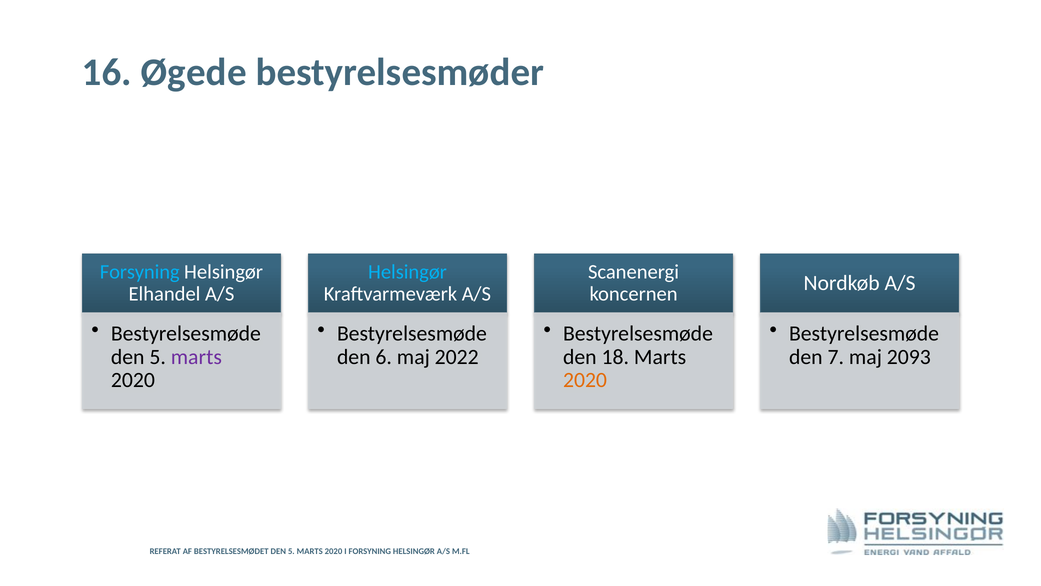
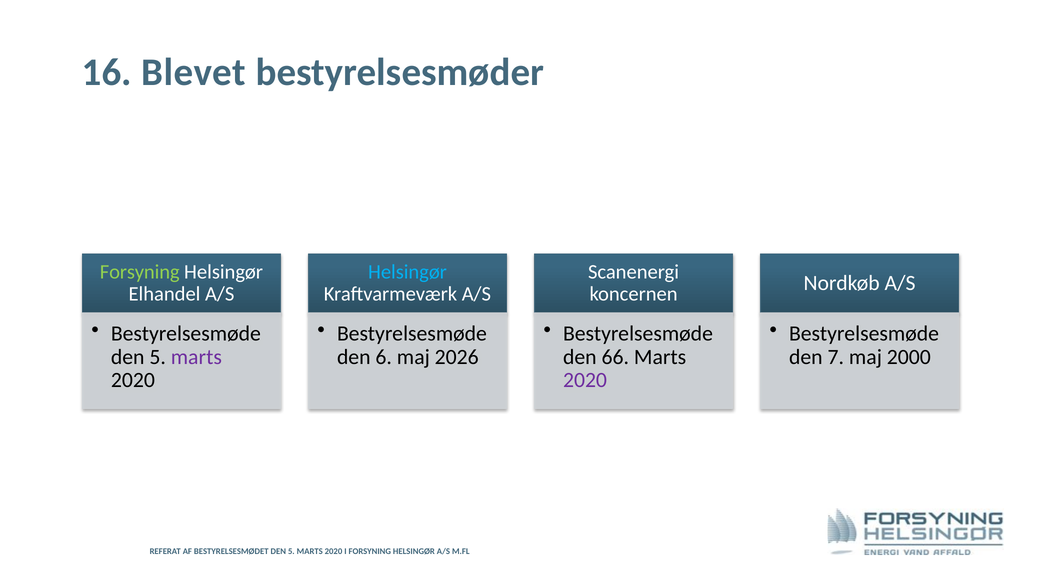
Øgede: Øgede -> Blevet (194, 72)
Forsyning colour: light blue -> light green (140, 272)
2022: 2022 -> 2026 (457, 357)
18: 18 -> 66 (615, 357)
2093: 2093 -> 2000 (909, 357)
2020 colour: orange -> purple (585, 380)
